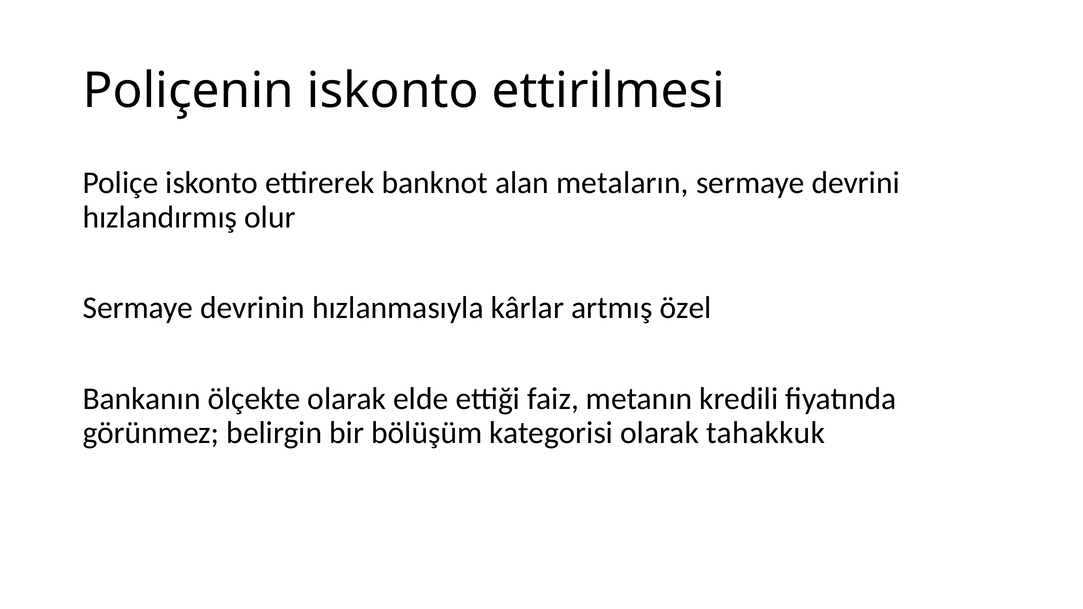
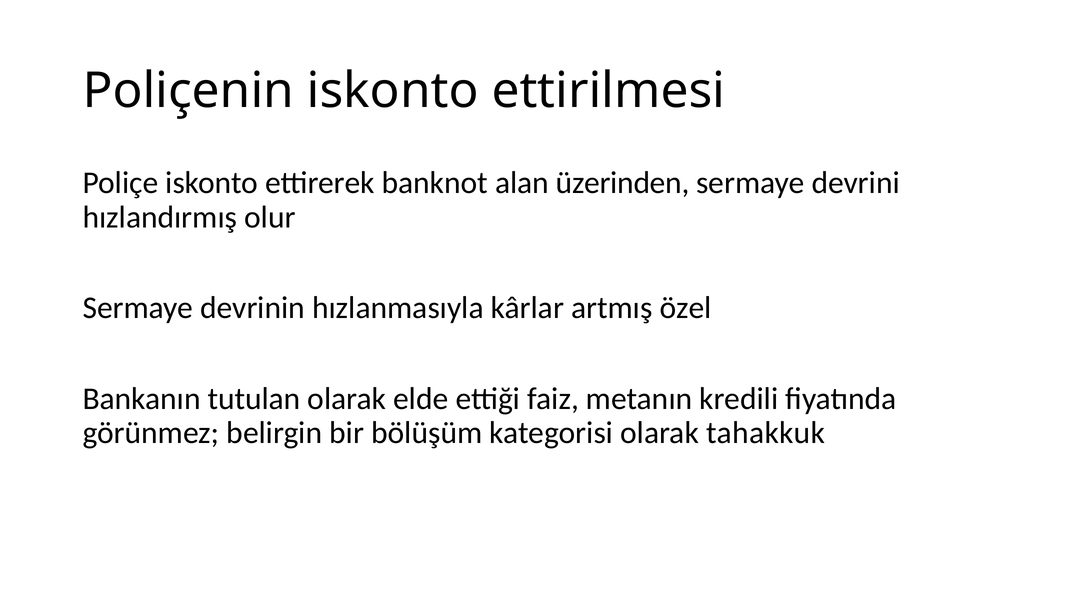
metaların: metaların -> üzerinden (623, 183)
ölçekte: ölçekte -> tutulan (254, 399)
